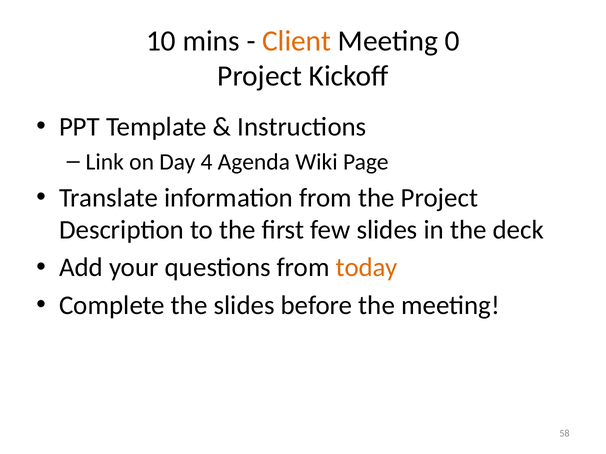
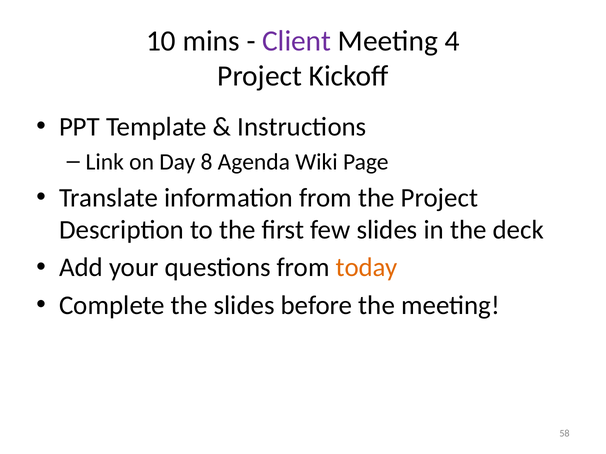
Client colour: orange -> purple (297, 41)
0: 0 -> 4 (452, 41)
4: 4 -> 8 (207, 162)
